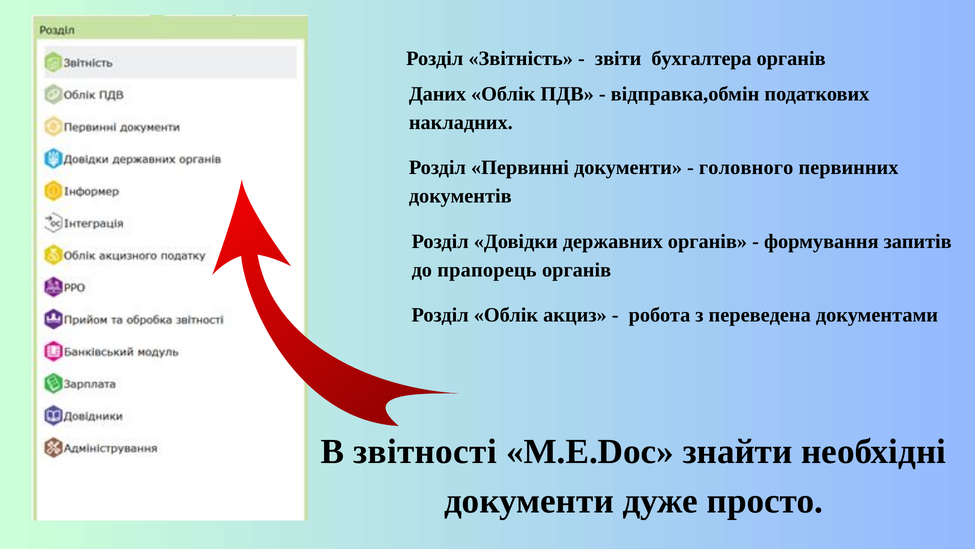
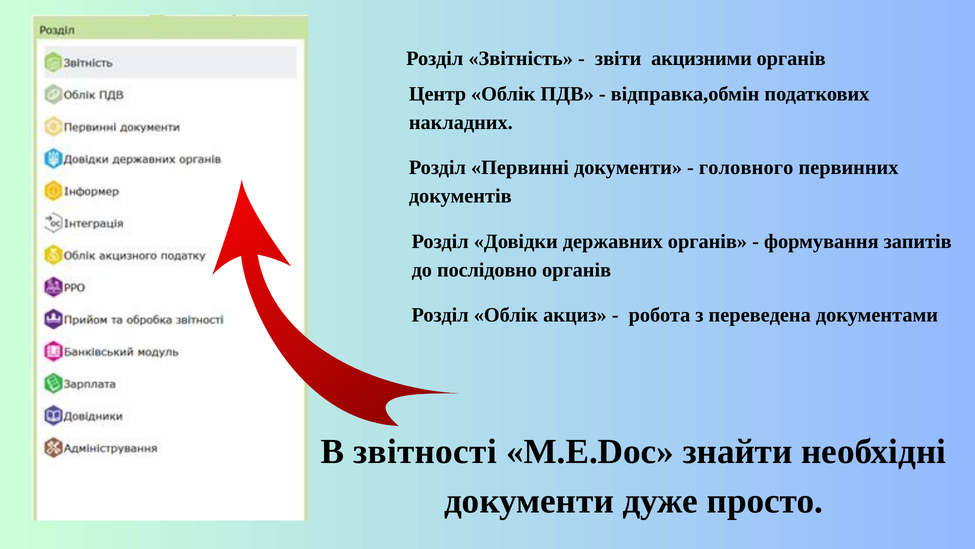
бухгалтера: бухгалтера -> акцизними (702, 58)
Даних: Даних -> Центр (438, 94)
прапорець: прапорець -> послідовно (487, 270)
